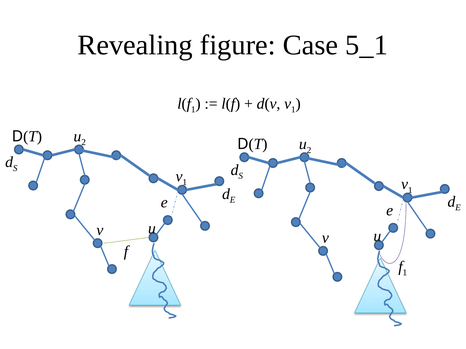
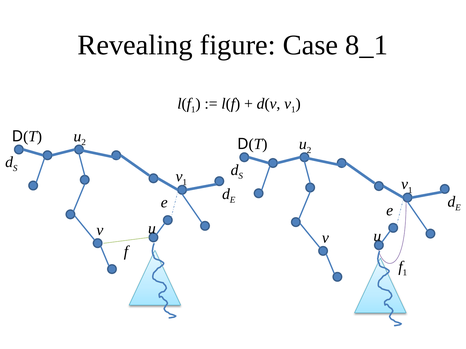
5_1: 5_1 -> 8_1 (367, 45)
